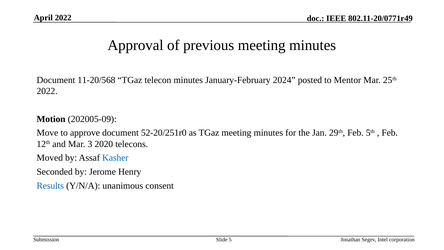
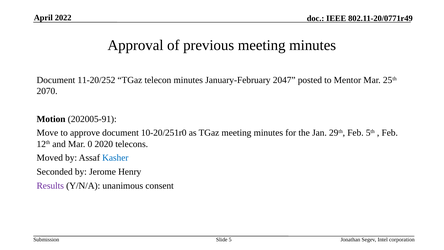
11-20/568: 11-20/568 -> 11-20/252 (96, 80)
2024: 2024 -> 2047 (284, 80)
2022: 2022 -> 2070 (47, 91)
202005-09: 202005-09 -> 202005-91 (92, 119)
52-20/251r0: 52-20/251r0 -> 10-20/251r0 (164, 133)
3: 3 -> 0 (90, 144)
Results colour: blue -> purple (50, 186)
